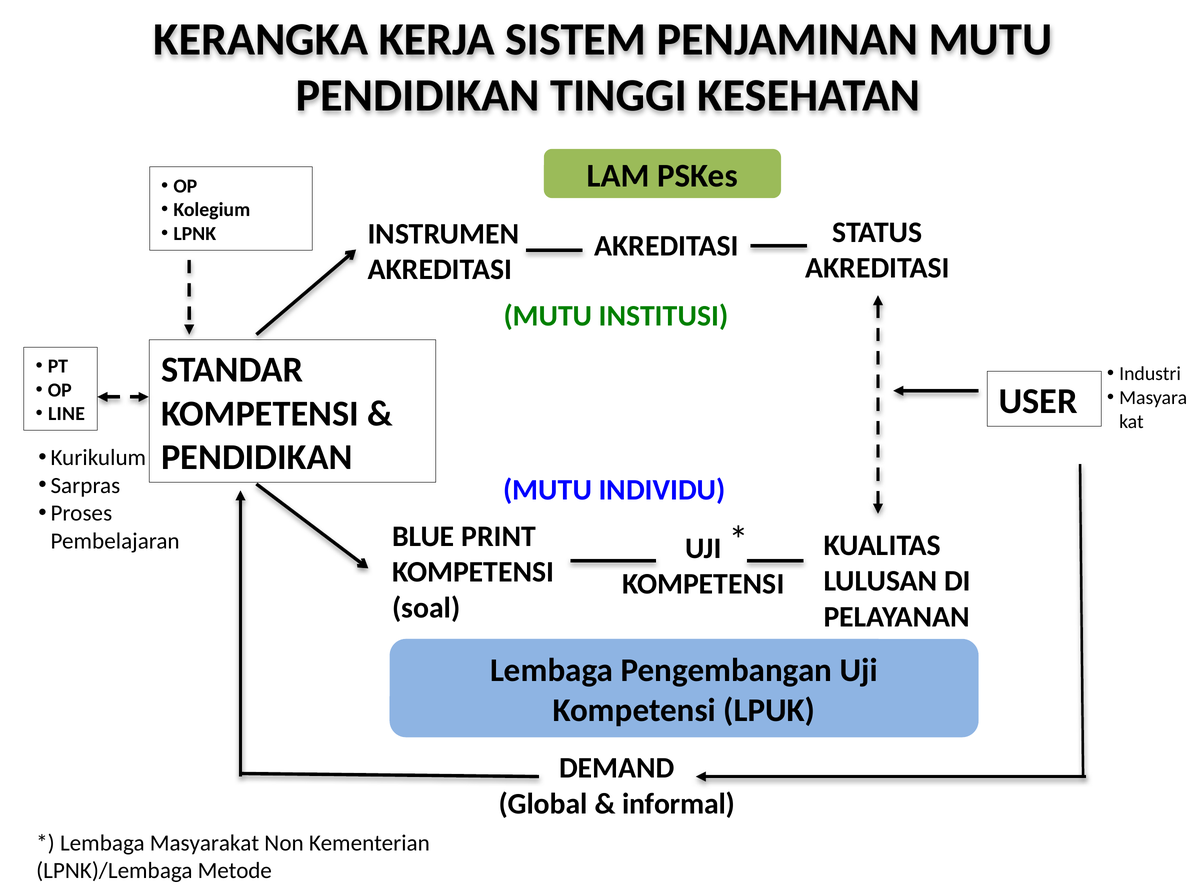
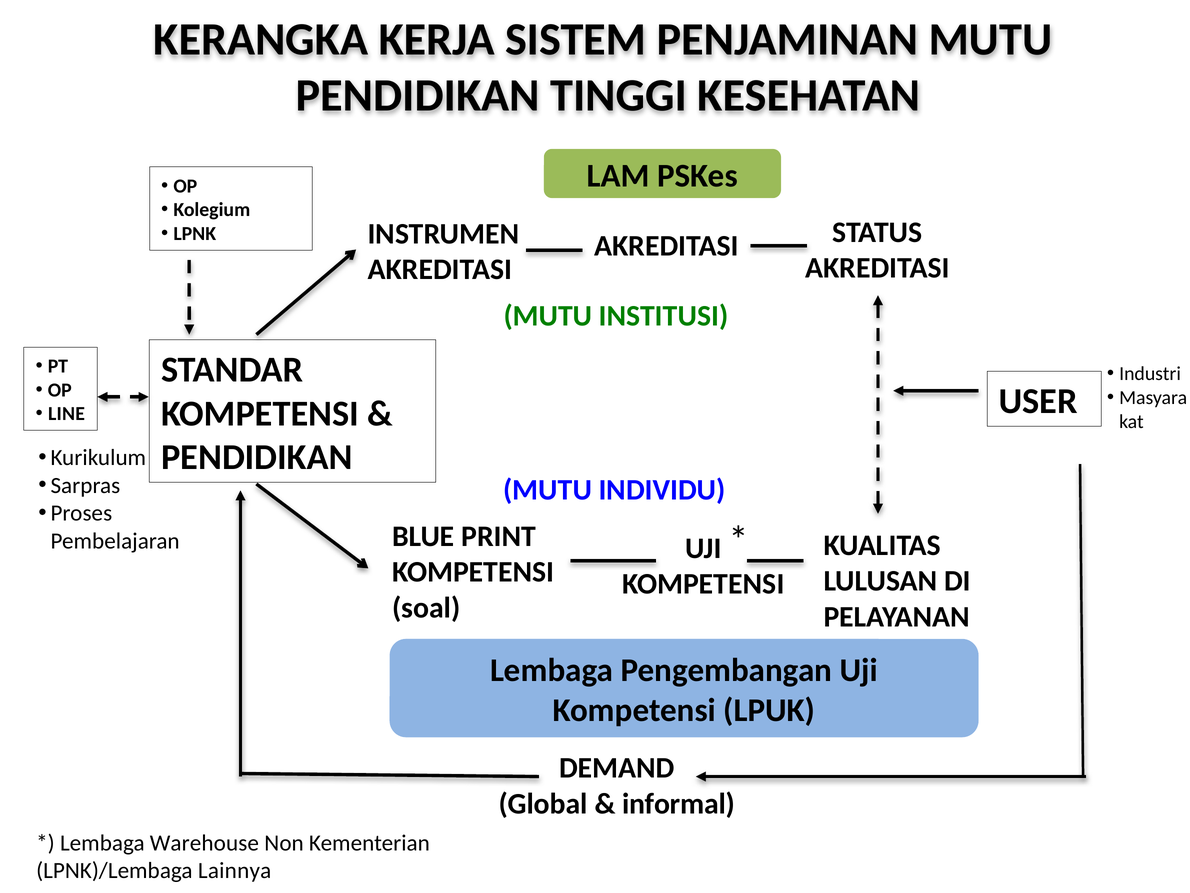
Masyarakat: Masyarakat -> Warehouse (204, 842)
Metode: Metode -> Lainnya (235, 870)
